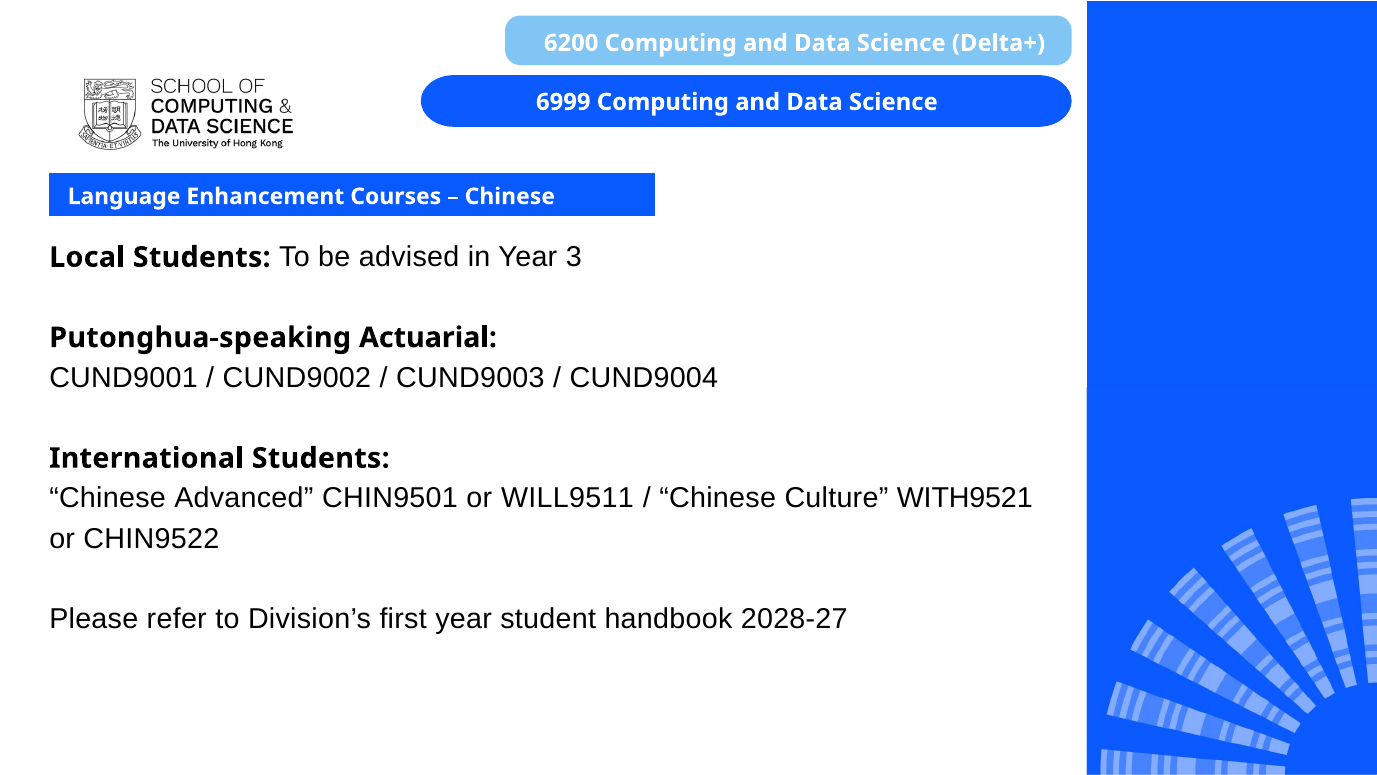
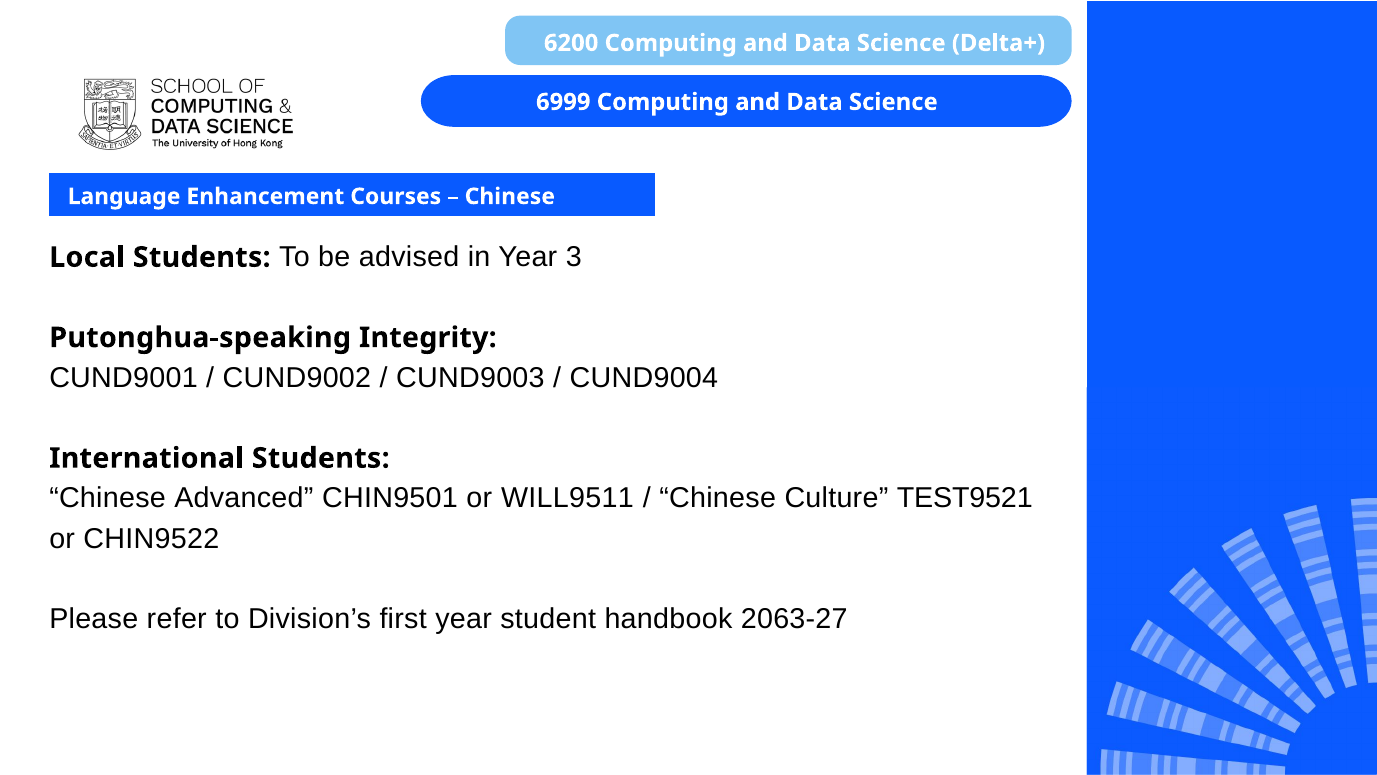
Actuarial: Actuarial -> Integrity (428, 337)
WITH9521: WITH9521 -> TEST9521 (965, 498)
2028-27: 2028-27 -> 2063-27 (794, 619)
